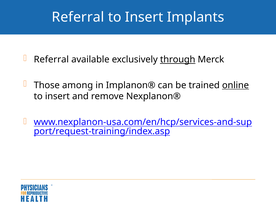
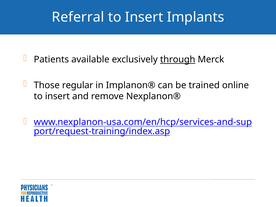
Referral: Referral -> Patients (51, 59)
among: among -> regular (78, 85)
online underline: present -> none (235, 85)
